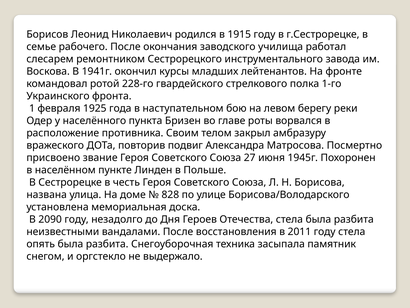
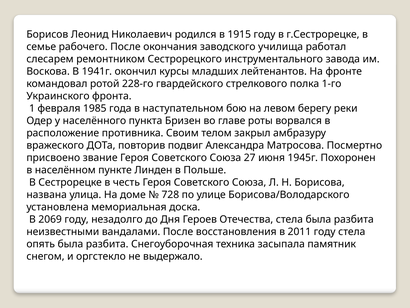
1925: 1925 -> 1985 (95, 108)
828: 828 -> 728 (170, 194)
2090: 2090 -> 2069 (50, 219)
